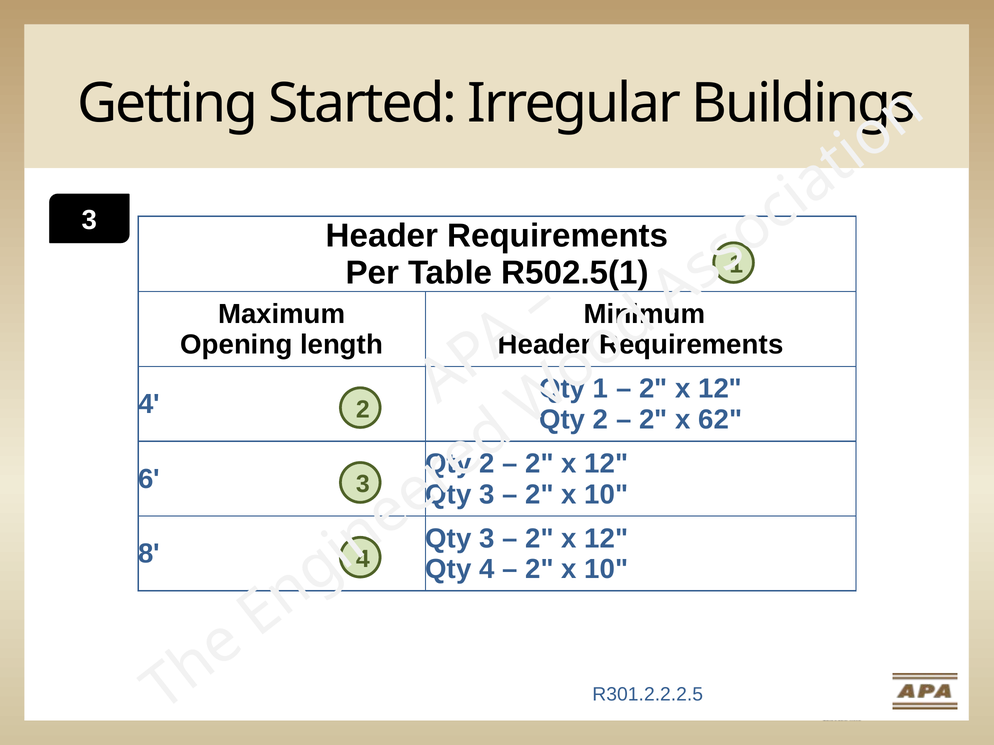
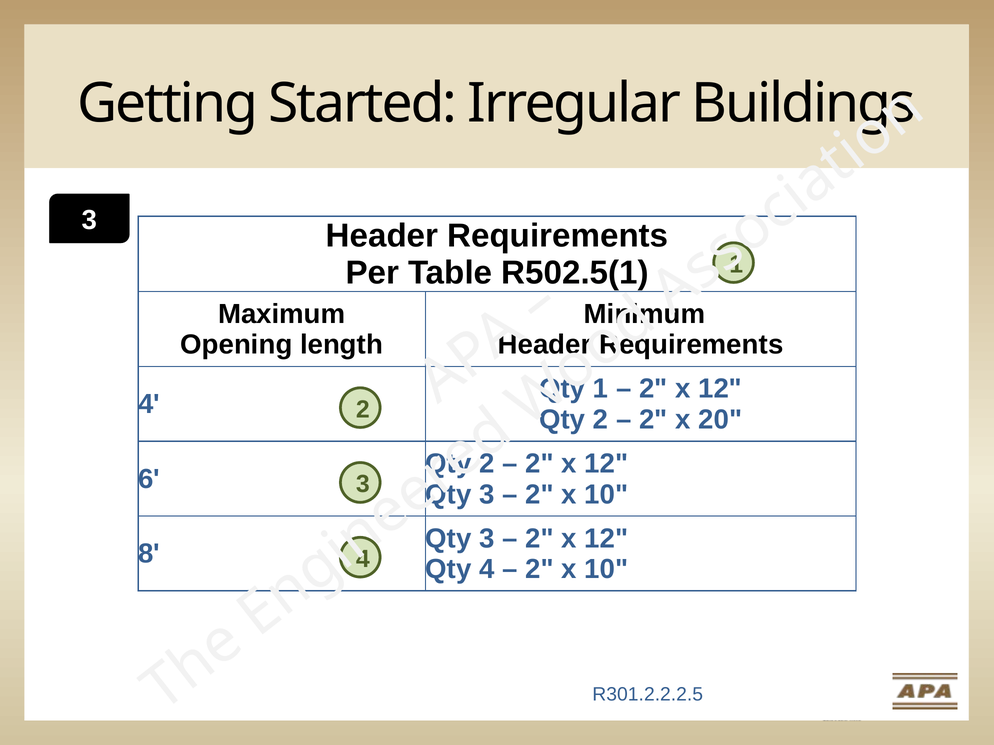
62: 62 -> 20 (720, 420)
